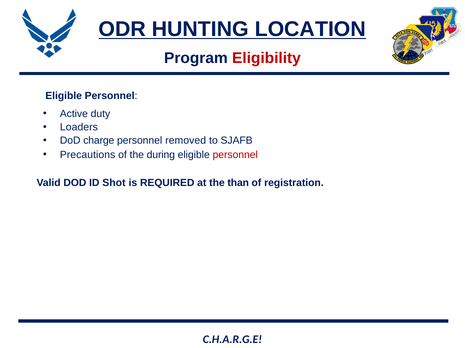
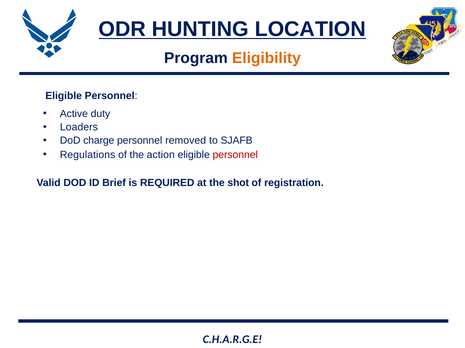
Eligibility colour: red -> orange (266, 58)
Precautions: Precautions -> Regulations (88, 155)
during: during -> action (161, 155)
Shot: Shot -> Brief (114, 183)
than: than -> shot (238, 183)
